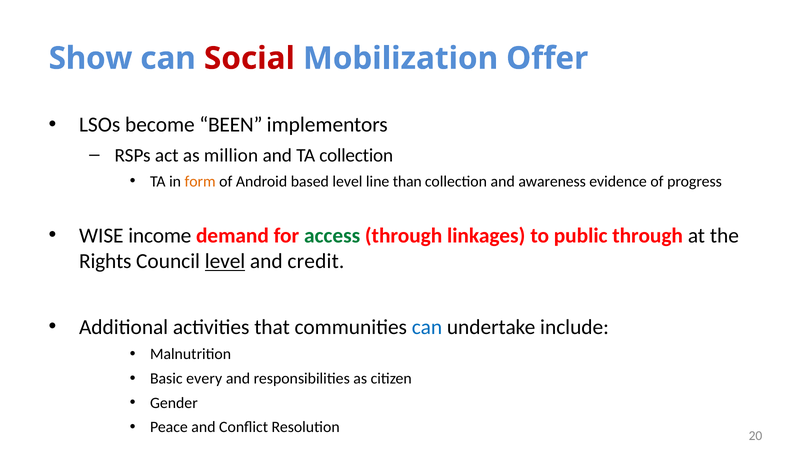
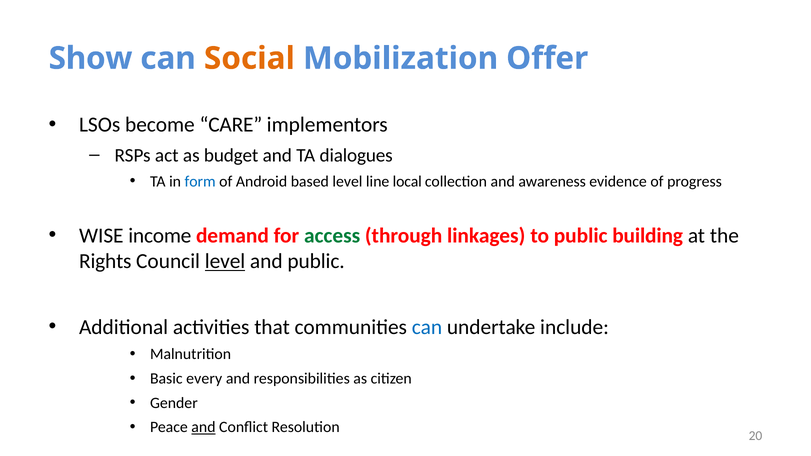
Social colour: red -> orange (249, 58)
BEEN: BEEN -> CARE (231, 125)
million: million -> budget (231, 155)
TA collection: collection -> dialogues (356, 155)
form colour: orange -> blue (200, 181)
than: than -> local (407, 181)
public through: through -> building (648, 236)
and credit: credit -> public (316, 261)
and underline: none -> present (203, 427)
